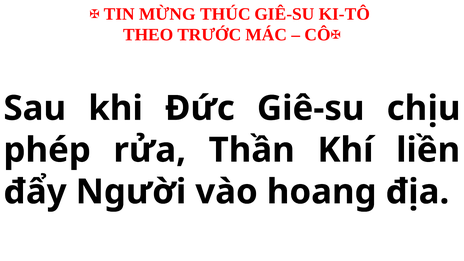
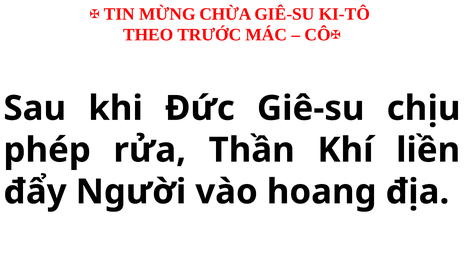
THÚC: THÚC -> CHỪA (226, 14)
